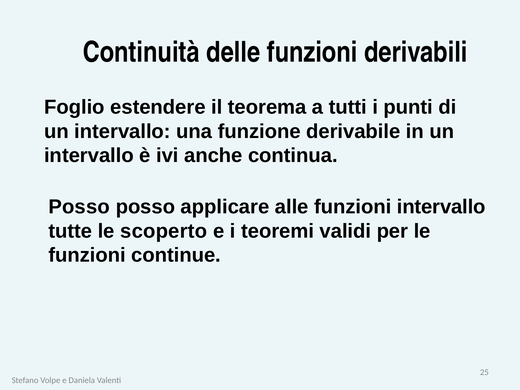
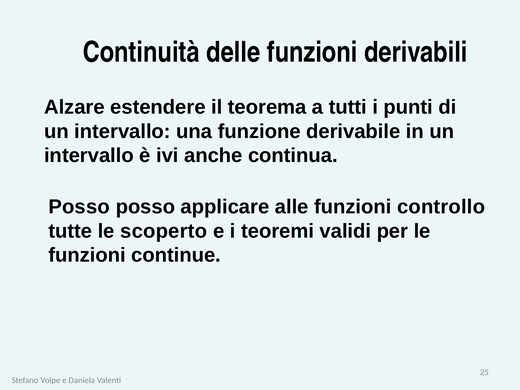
Foglio: Foglio -> Alzare (74, 107)
funzioni intervallo: intervallo -> controllo (441, 207)
